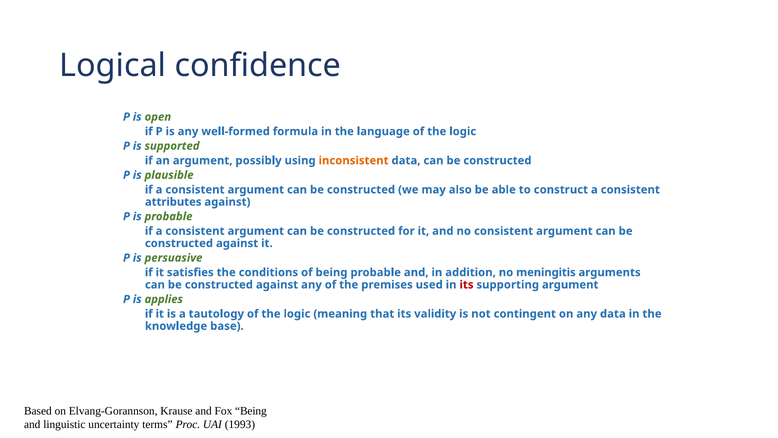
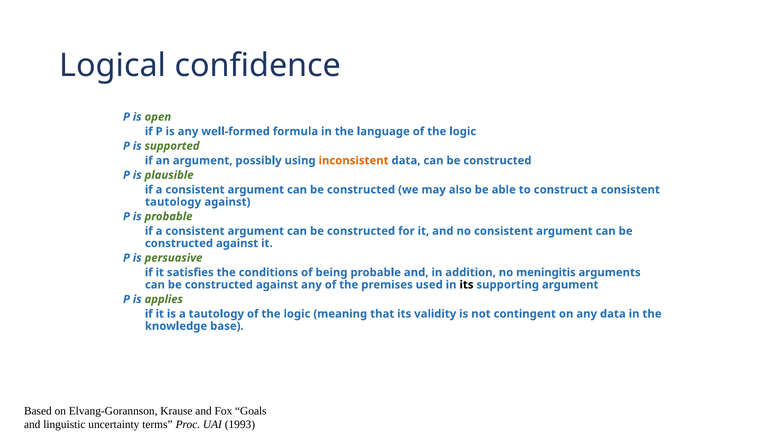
attributes: attributes -> tautology (173, 202)
its colour: red -> black (466, 284)
Fox Being: Being -> Goals (251, 411)
